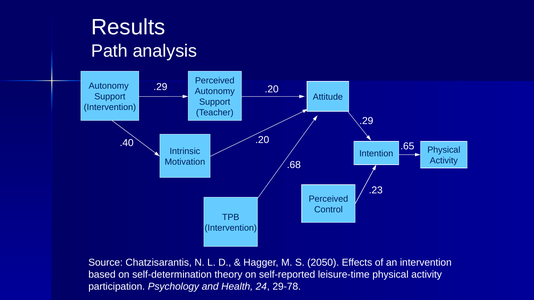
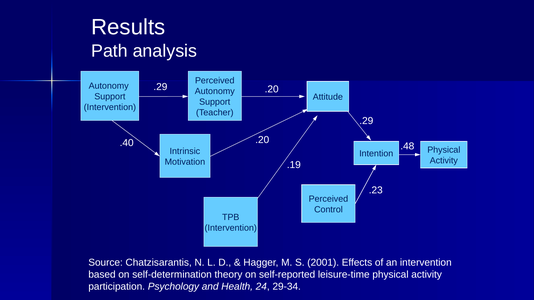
.65: .65 -> .48 (407, 146)
.68: .68 -> .19 (294, 165)
2050: 2050 -> 2001 (323, 263)
29-78: 29-78 -> 29-34 (287, 287)
